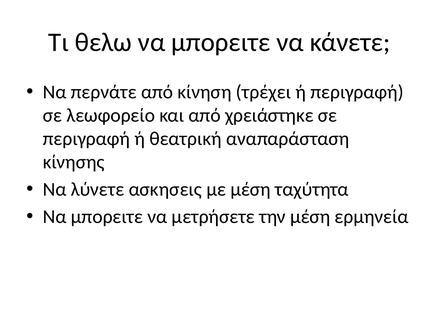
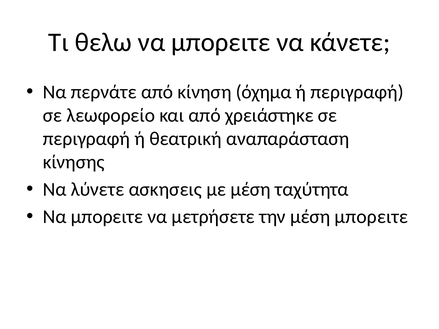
τρέχει: τρέχει -> όχημα (264, 92)
μέση ερμηνεία: ερμηνεία -> μπορειτε (371, 217)
